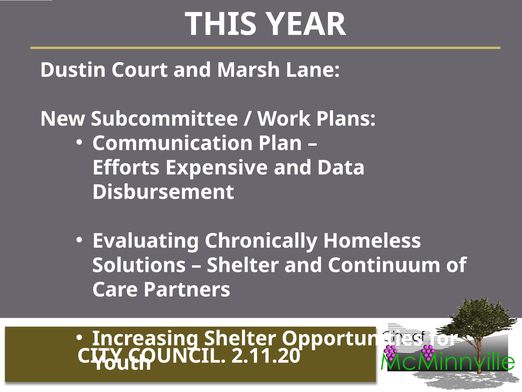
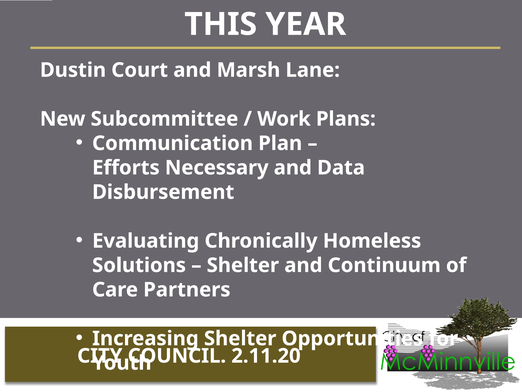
Expensive: Expensive -> Necessary (217, 168)
